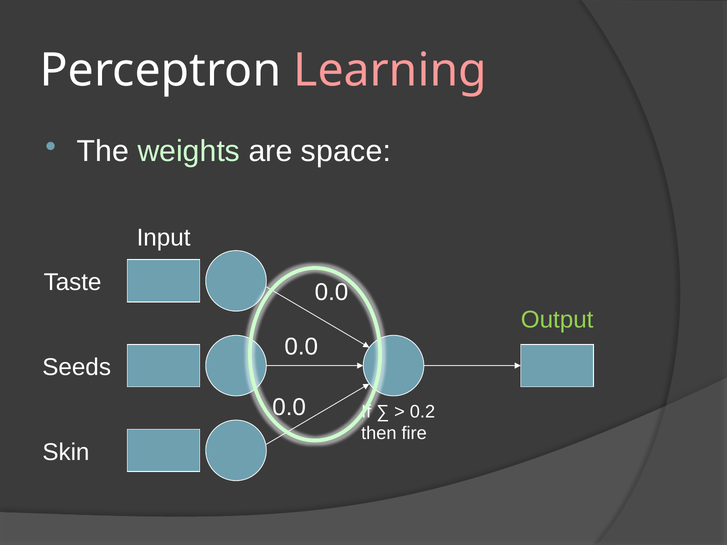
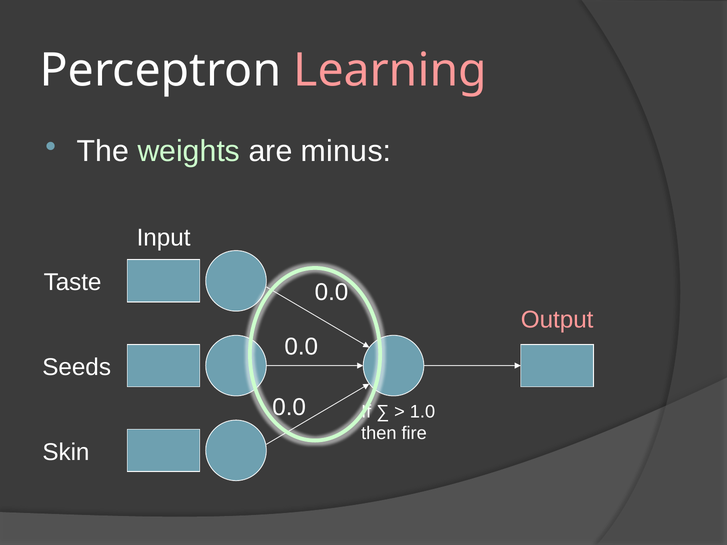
space: space -> minus (346, 151)
Output colour: light green -> pink (557, 320)
0.2: 0.2 -> 1.0 (422, 412)
